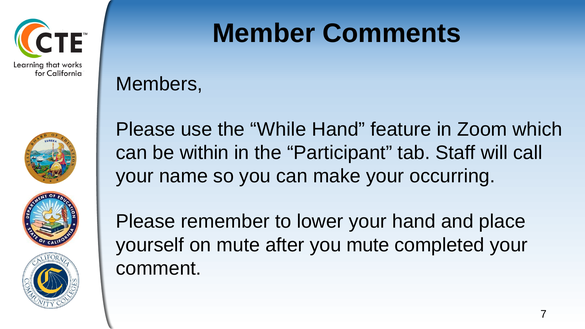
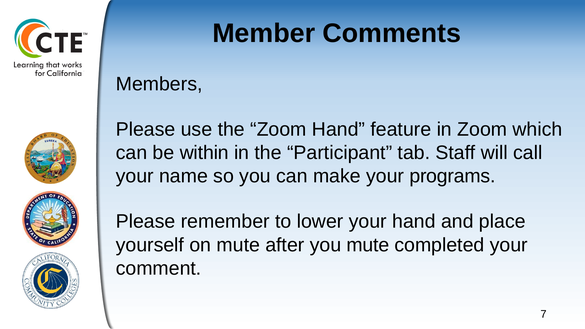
the While: While -> Zoom (278, 129)
occurring: occurring -> programs (452, 176)
